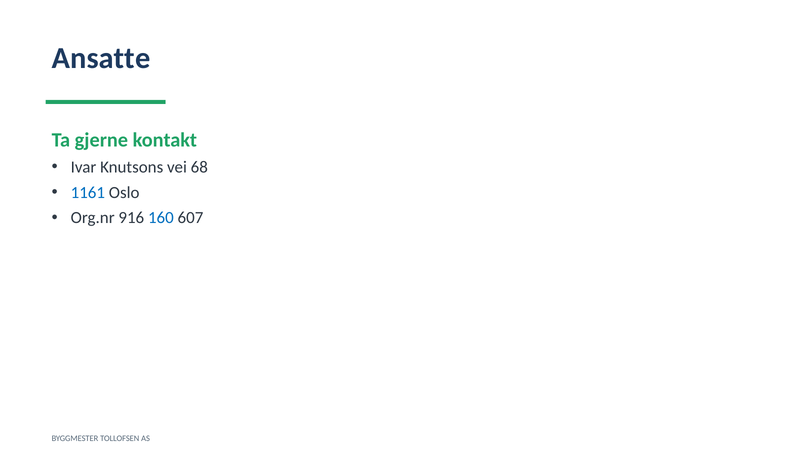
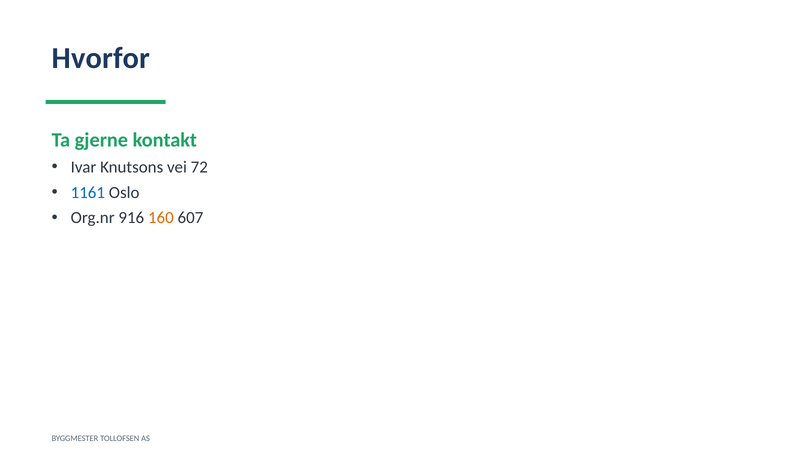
Ansatte: Ansatte -> Hvorfor (101, 58)
68: 68 -> 72 (199, 167)
160 colour: blue -> orange (161, 218)
